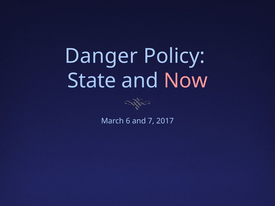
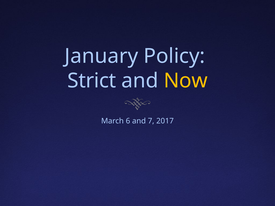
Danger: Danger -> January (101, 56)
State: State -> Strict (92, 81)
Now colour: pink -> yellow (186, 81)
